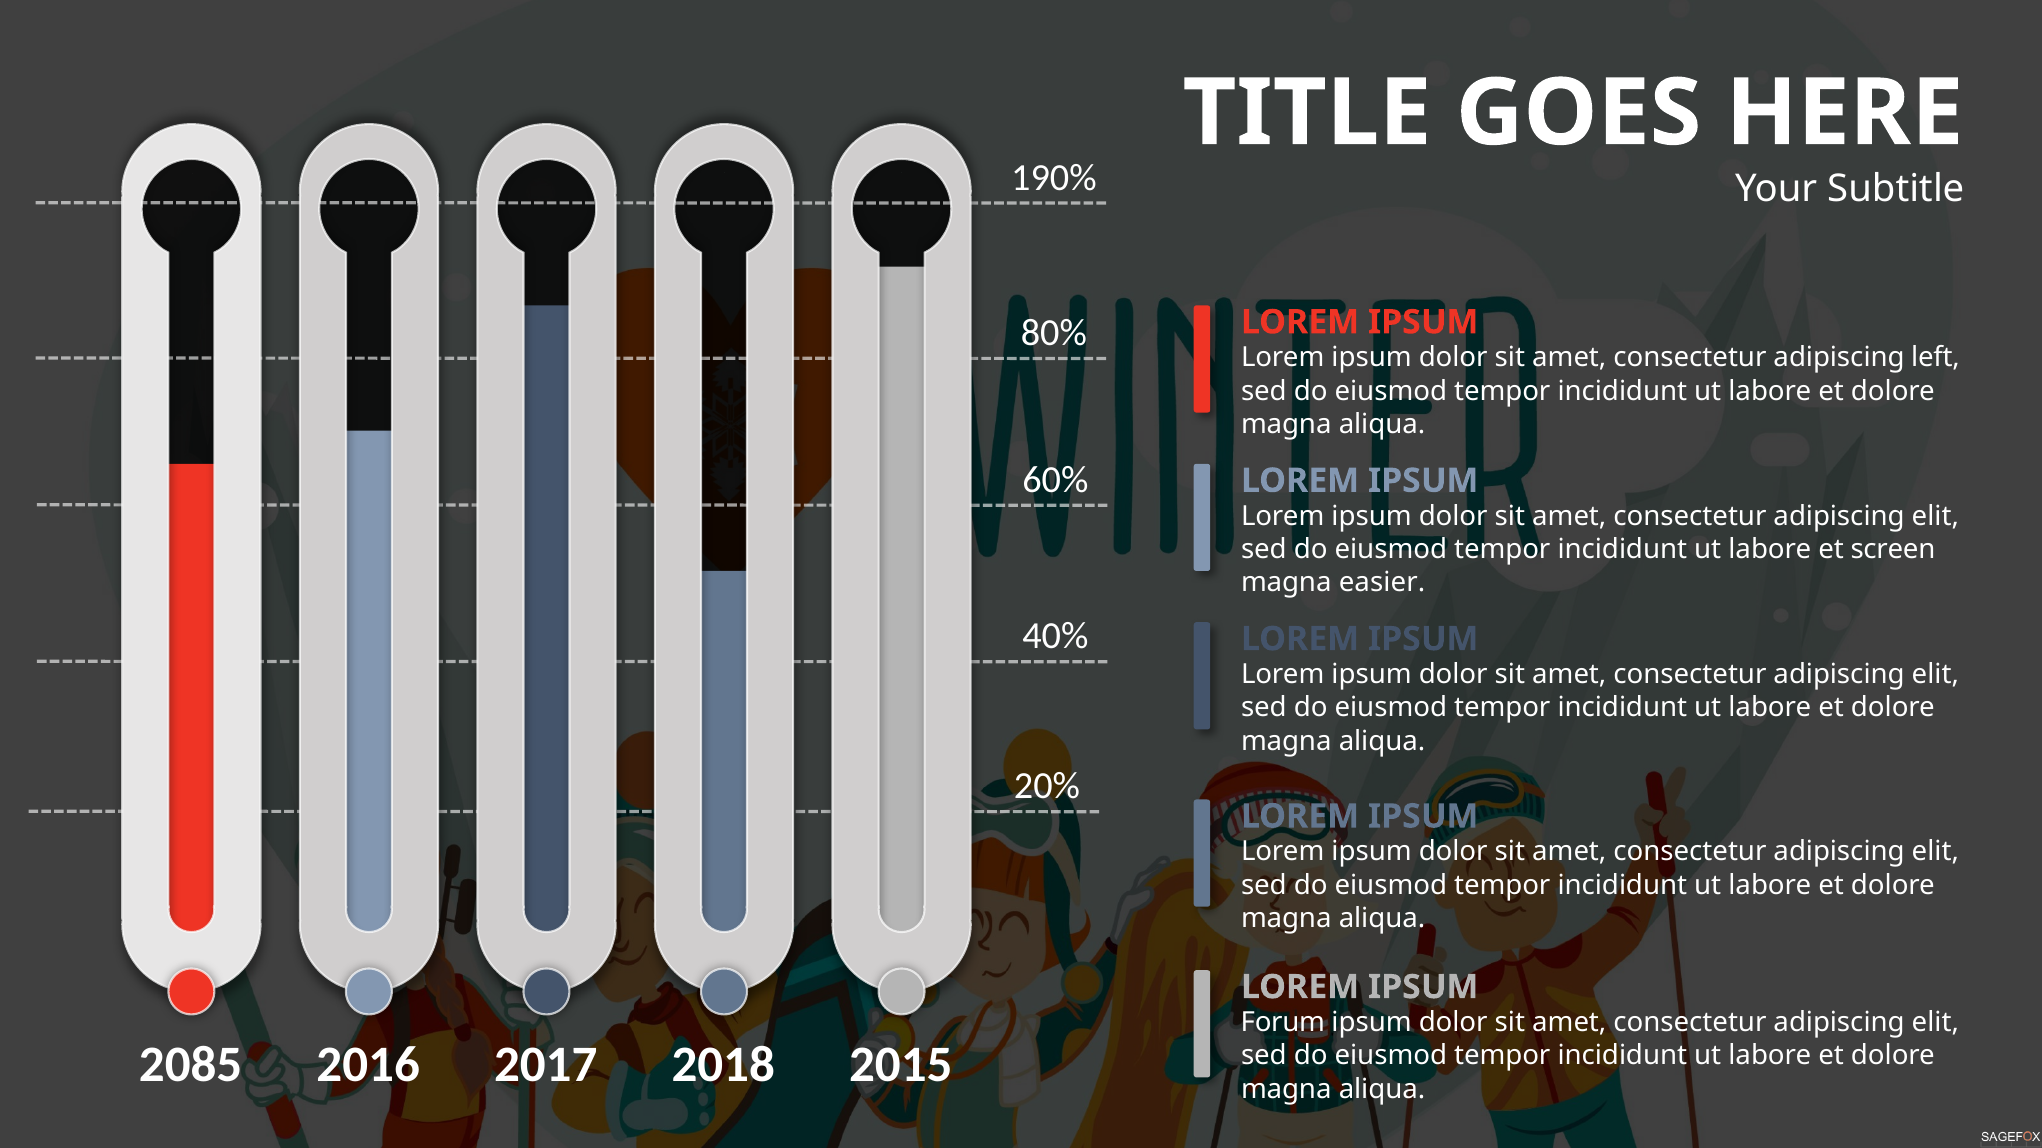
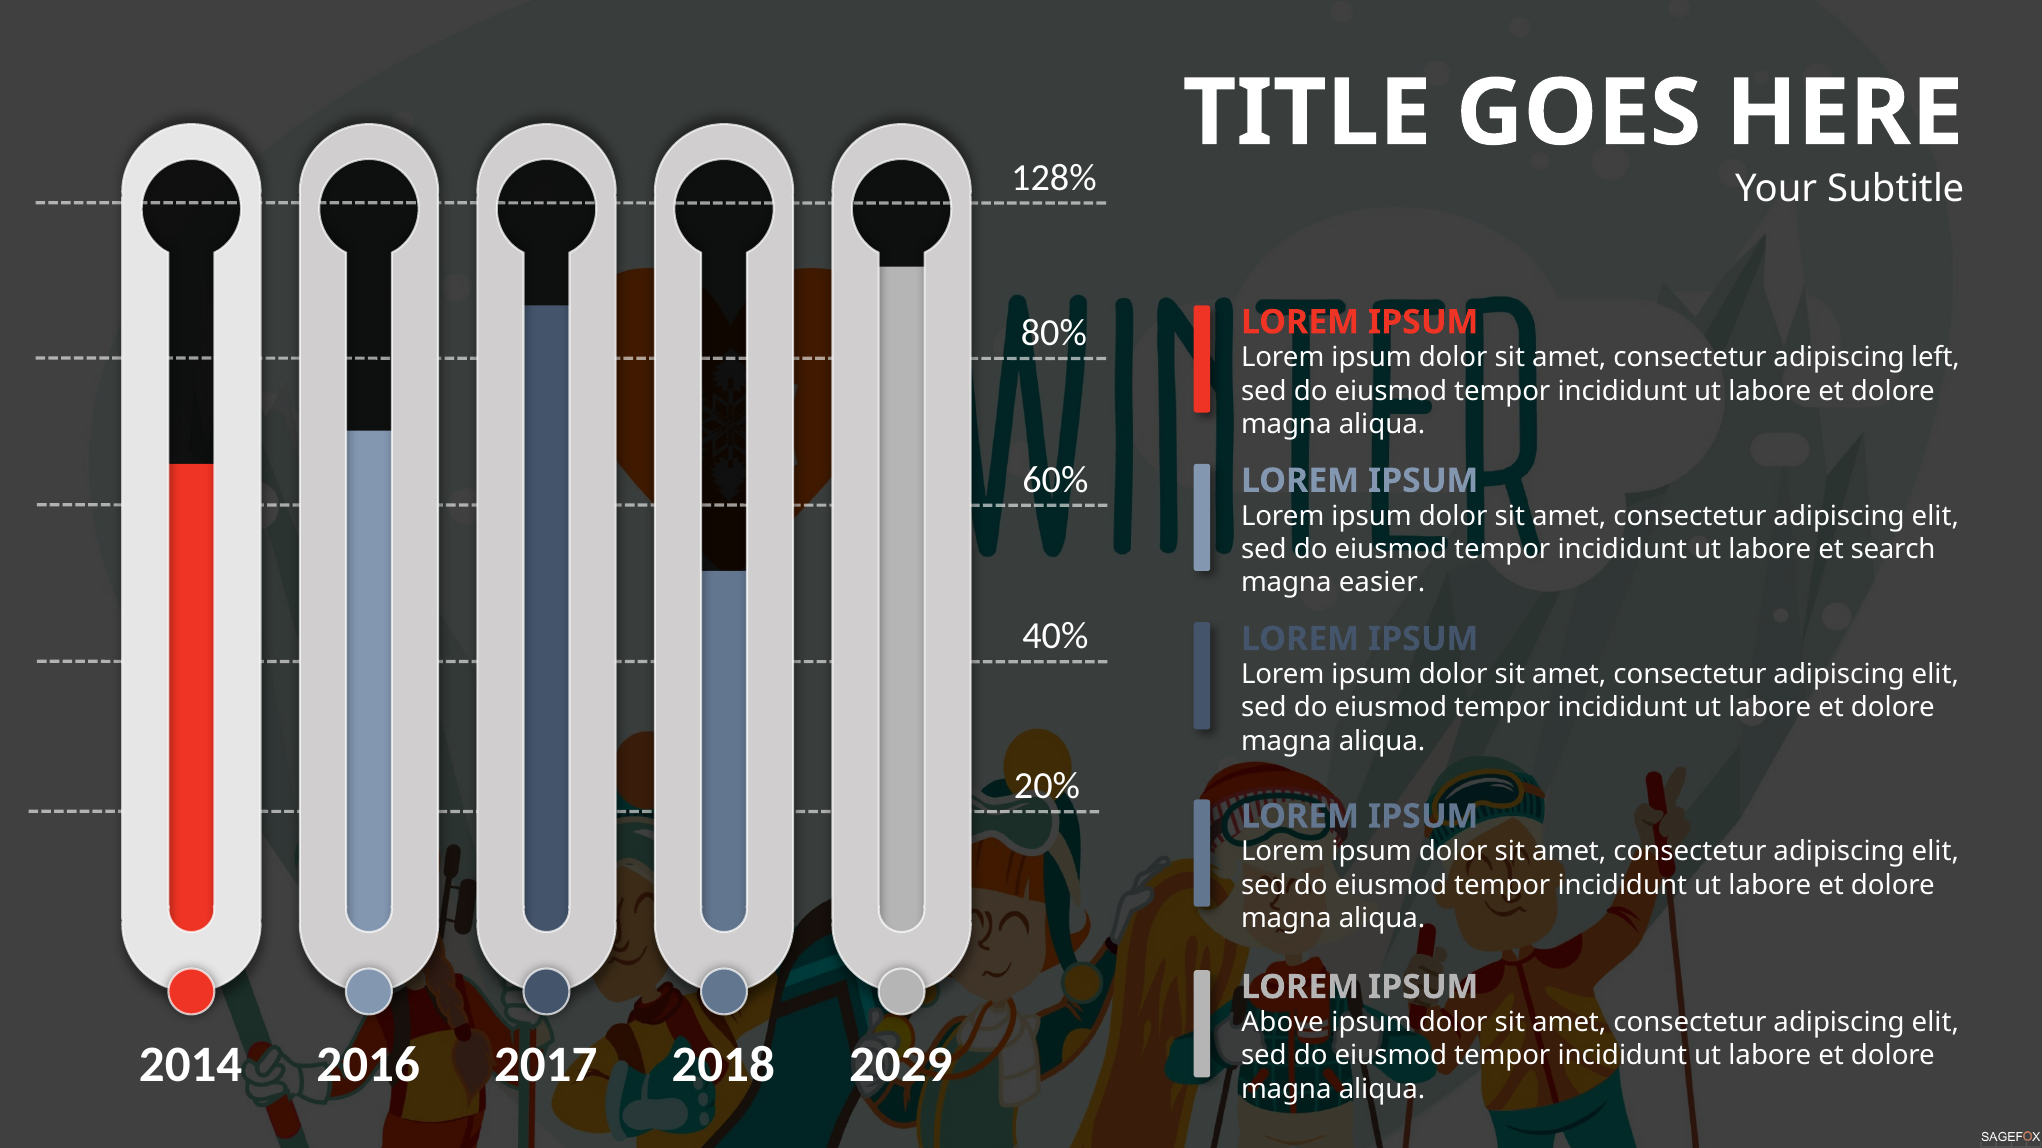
190%: 190% -> 128% (1054, 178)
screen: screen -> search (1893, 550)
Forum: Forum -> Above (1283, 1023)
2085: 2085 -> 2014 (191, 1065)
2015: 2015 -> 2029 (901, 1065)
